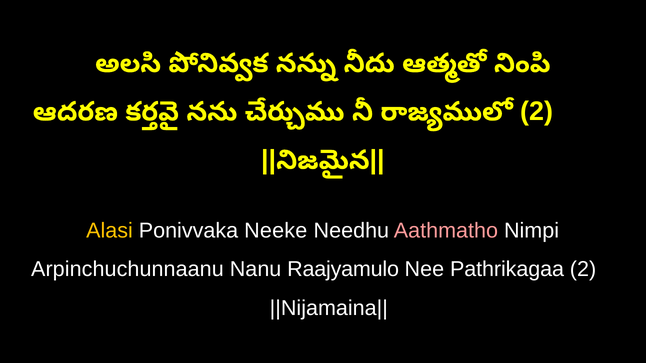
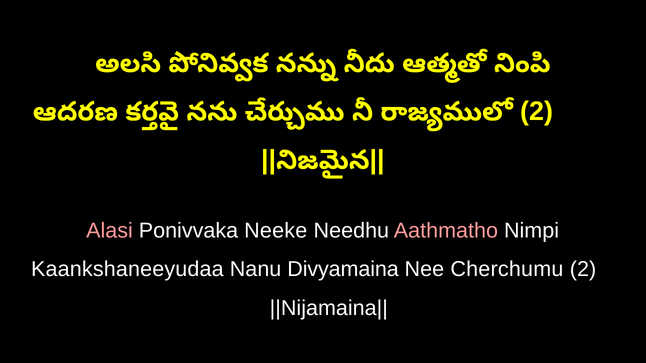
Alasi colour: yellow -> pink (110, 231)
Arpinchuchunnaanu: Arpinchuchunnaanu -> Kaankshaneeyudaa (127, 270)
Raajyamulo: Raajyamulo -> Divyamaina (343, 270)
Pathrikagaa: Pathrikagaa -> Cherchumu (507, 270)
